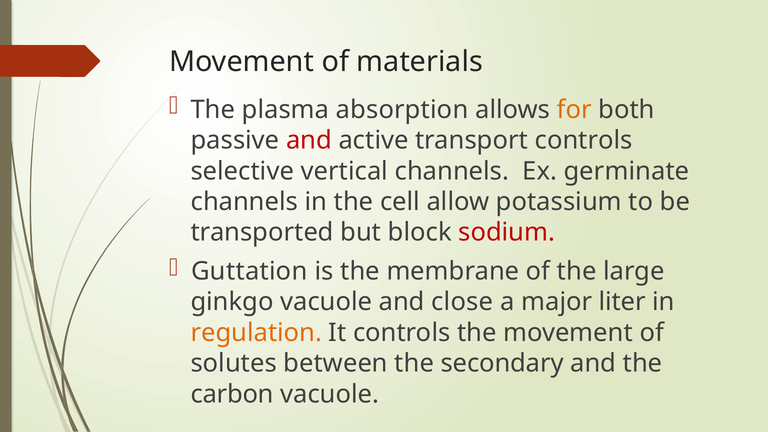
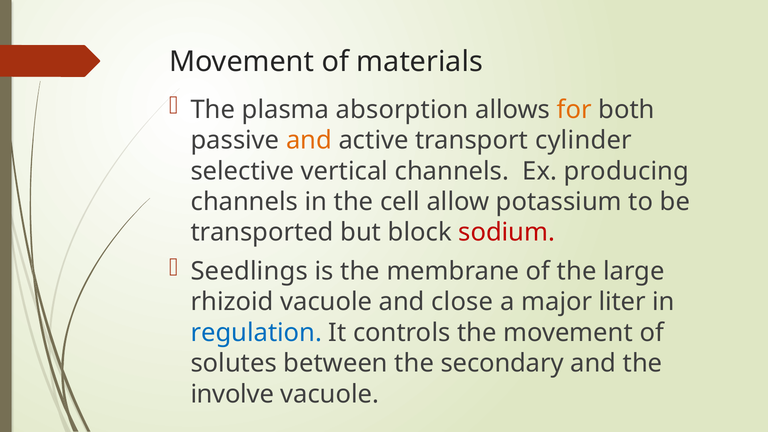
and colour: red -> orange (309, 140)
transport controls: controls -> cylinder (584, 140)
germinate: germinate -> producing (626, 171)
Guttation: Guttation -> Seedlings (249, 271)
ginkgo: ginkgo -> rhizoid (232, 302)
regulation colour: orange -> blue (256, 333)
carbon: carbon -> involve (232, 394)
